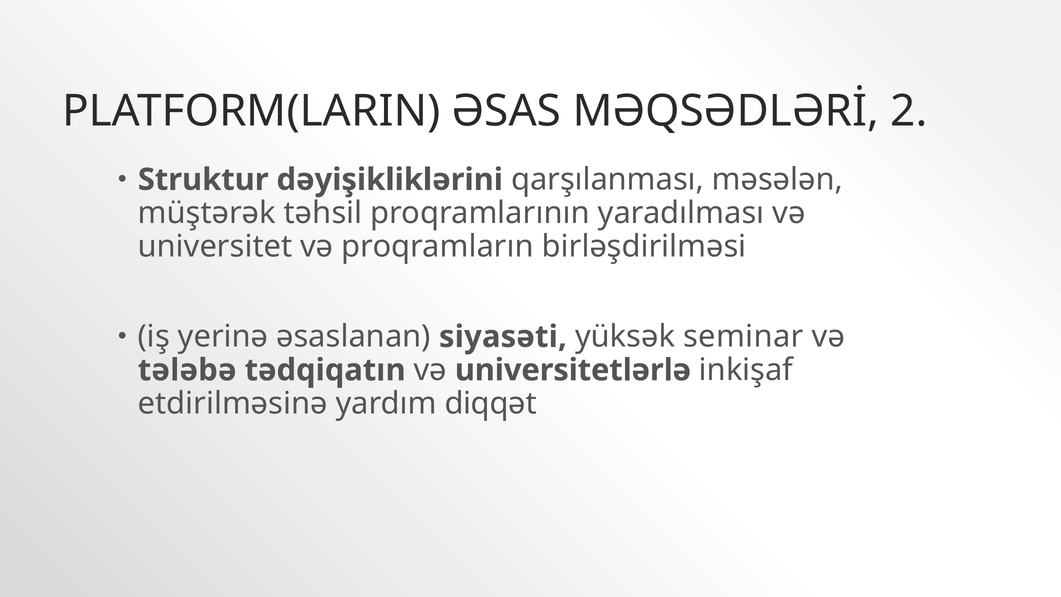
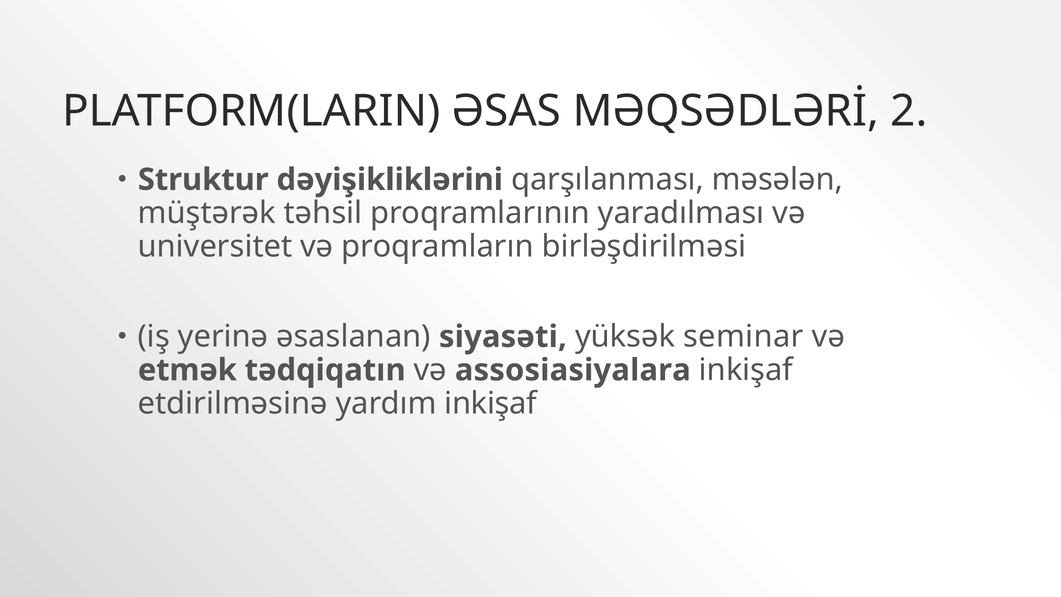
tələbə: tələbə -> etmək (187, 370)
universitetlərlə: universitetlərlə -> assosiasiyalara (573, 370)
yardım diqqət: diqqət -> inkişaf (491, 403)
